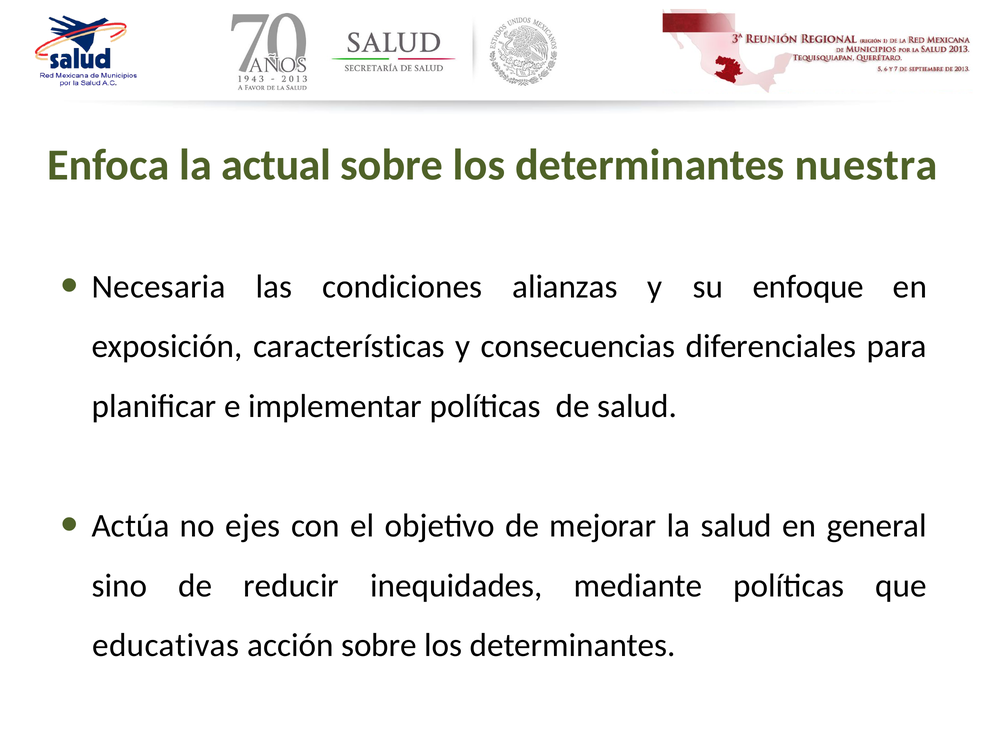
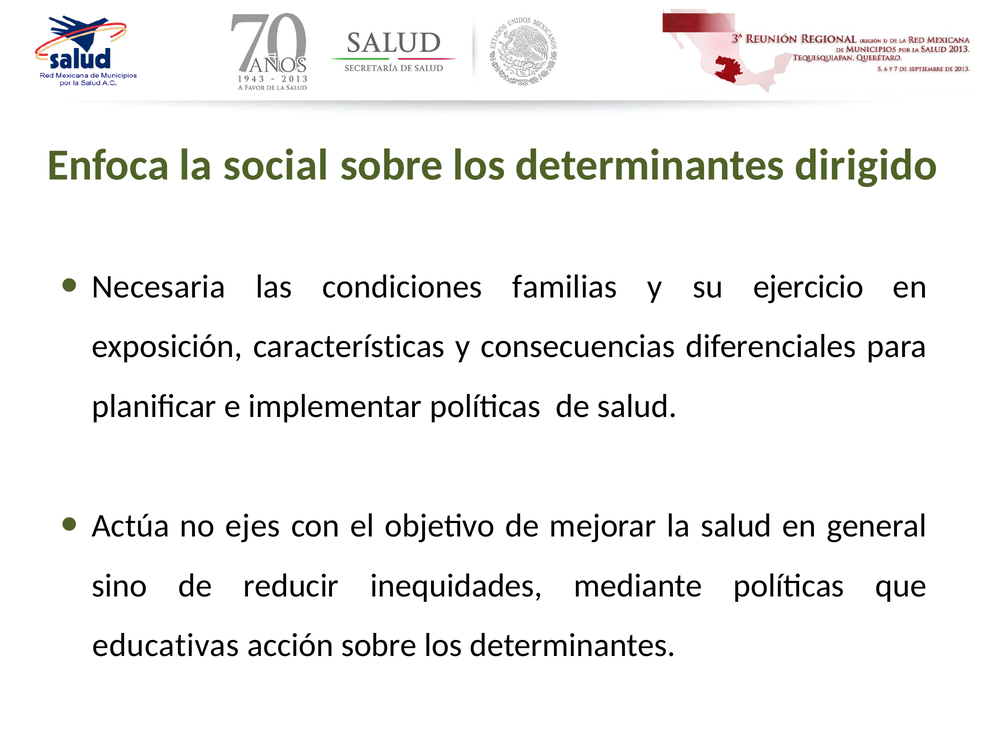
actual: actual -> social (276, 165)
nuestra: nuestra -> dirigido (866, 165)
alianzas: alianzas -> familias (565, 287)
enfoque: enfoque -> ejercicio (808, 287)
